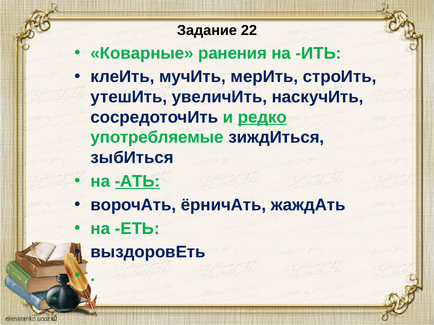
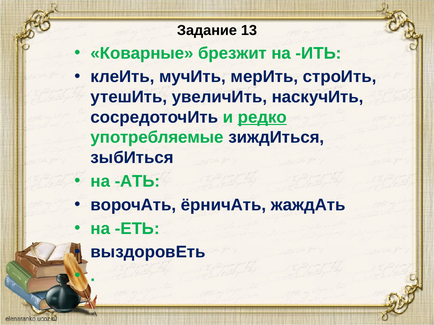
22: 22 -> 13 (249, 31)
ранения: ранения -> брезжит (233, 53)
АТЬ underline: present -> none (137, 182)
